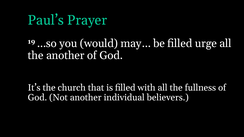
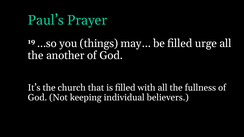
would: would -> things (99, 43)
Not another: another -> keeping (86, 98)
